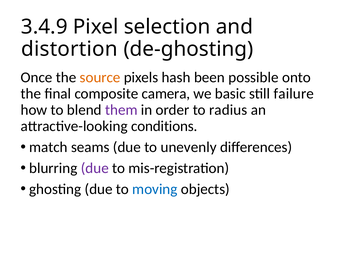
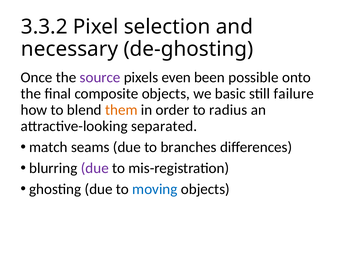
3.4.9: 3.4.9 -> 3.3.2 (44, 27)
distortion: distortion -> necessary (70, 49)
source colour: orange -> purple (100, 77)
hash: hash -> even (176, 77)
composite camera: camera -> objects (166, 94)
them colour: purple -> orange (121, 110)
conditions: conditions -> separated (164, 126)
unevenly: unevenly -> branches (189, 147)
